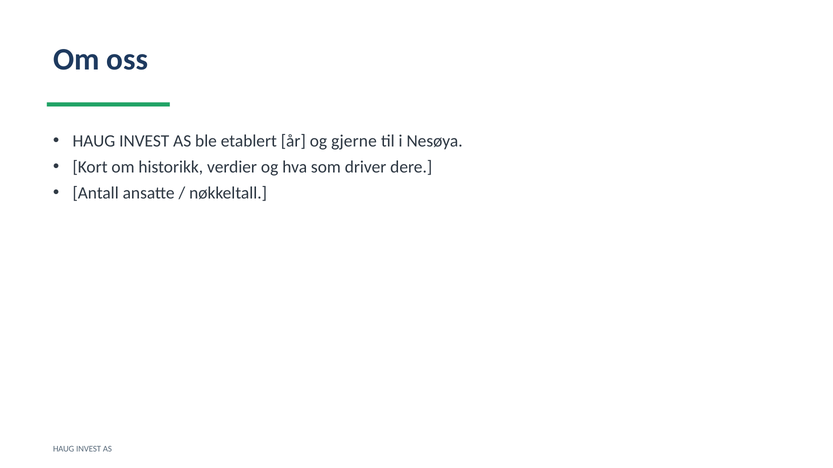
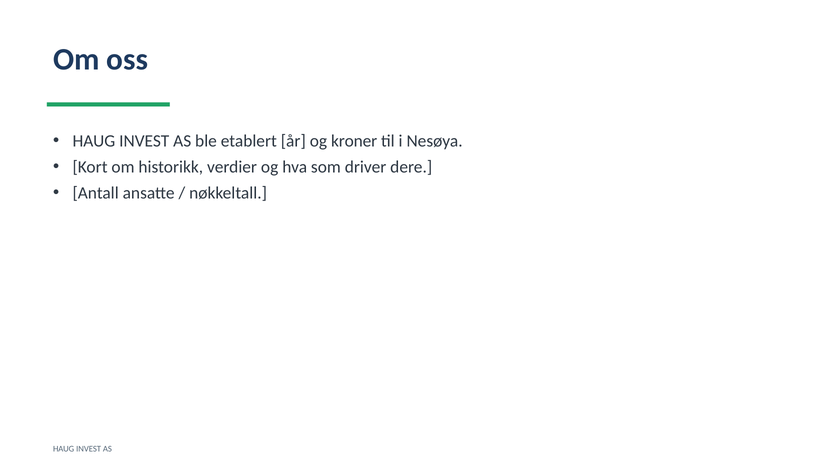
gjerne: gjerne -> kroner (354, 141)
